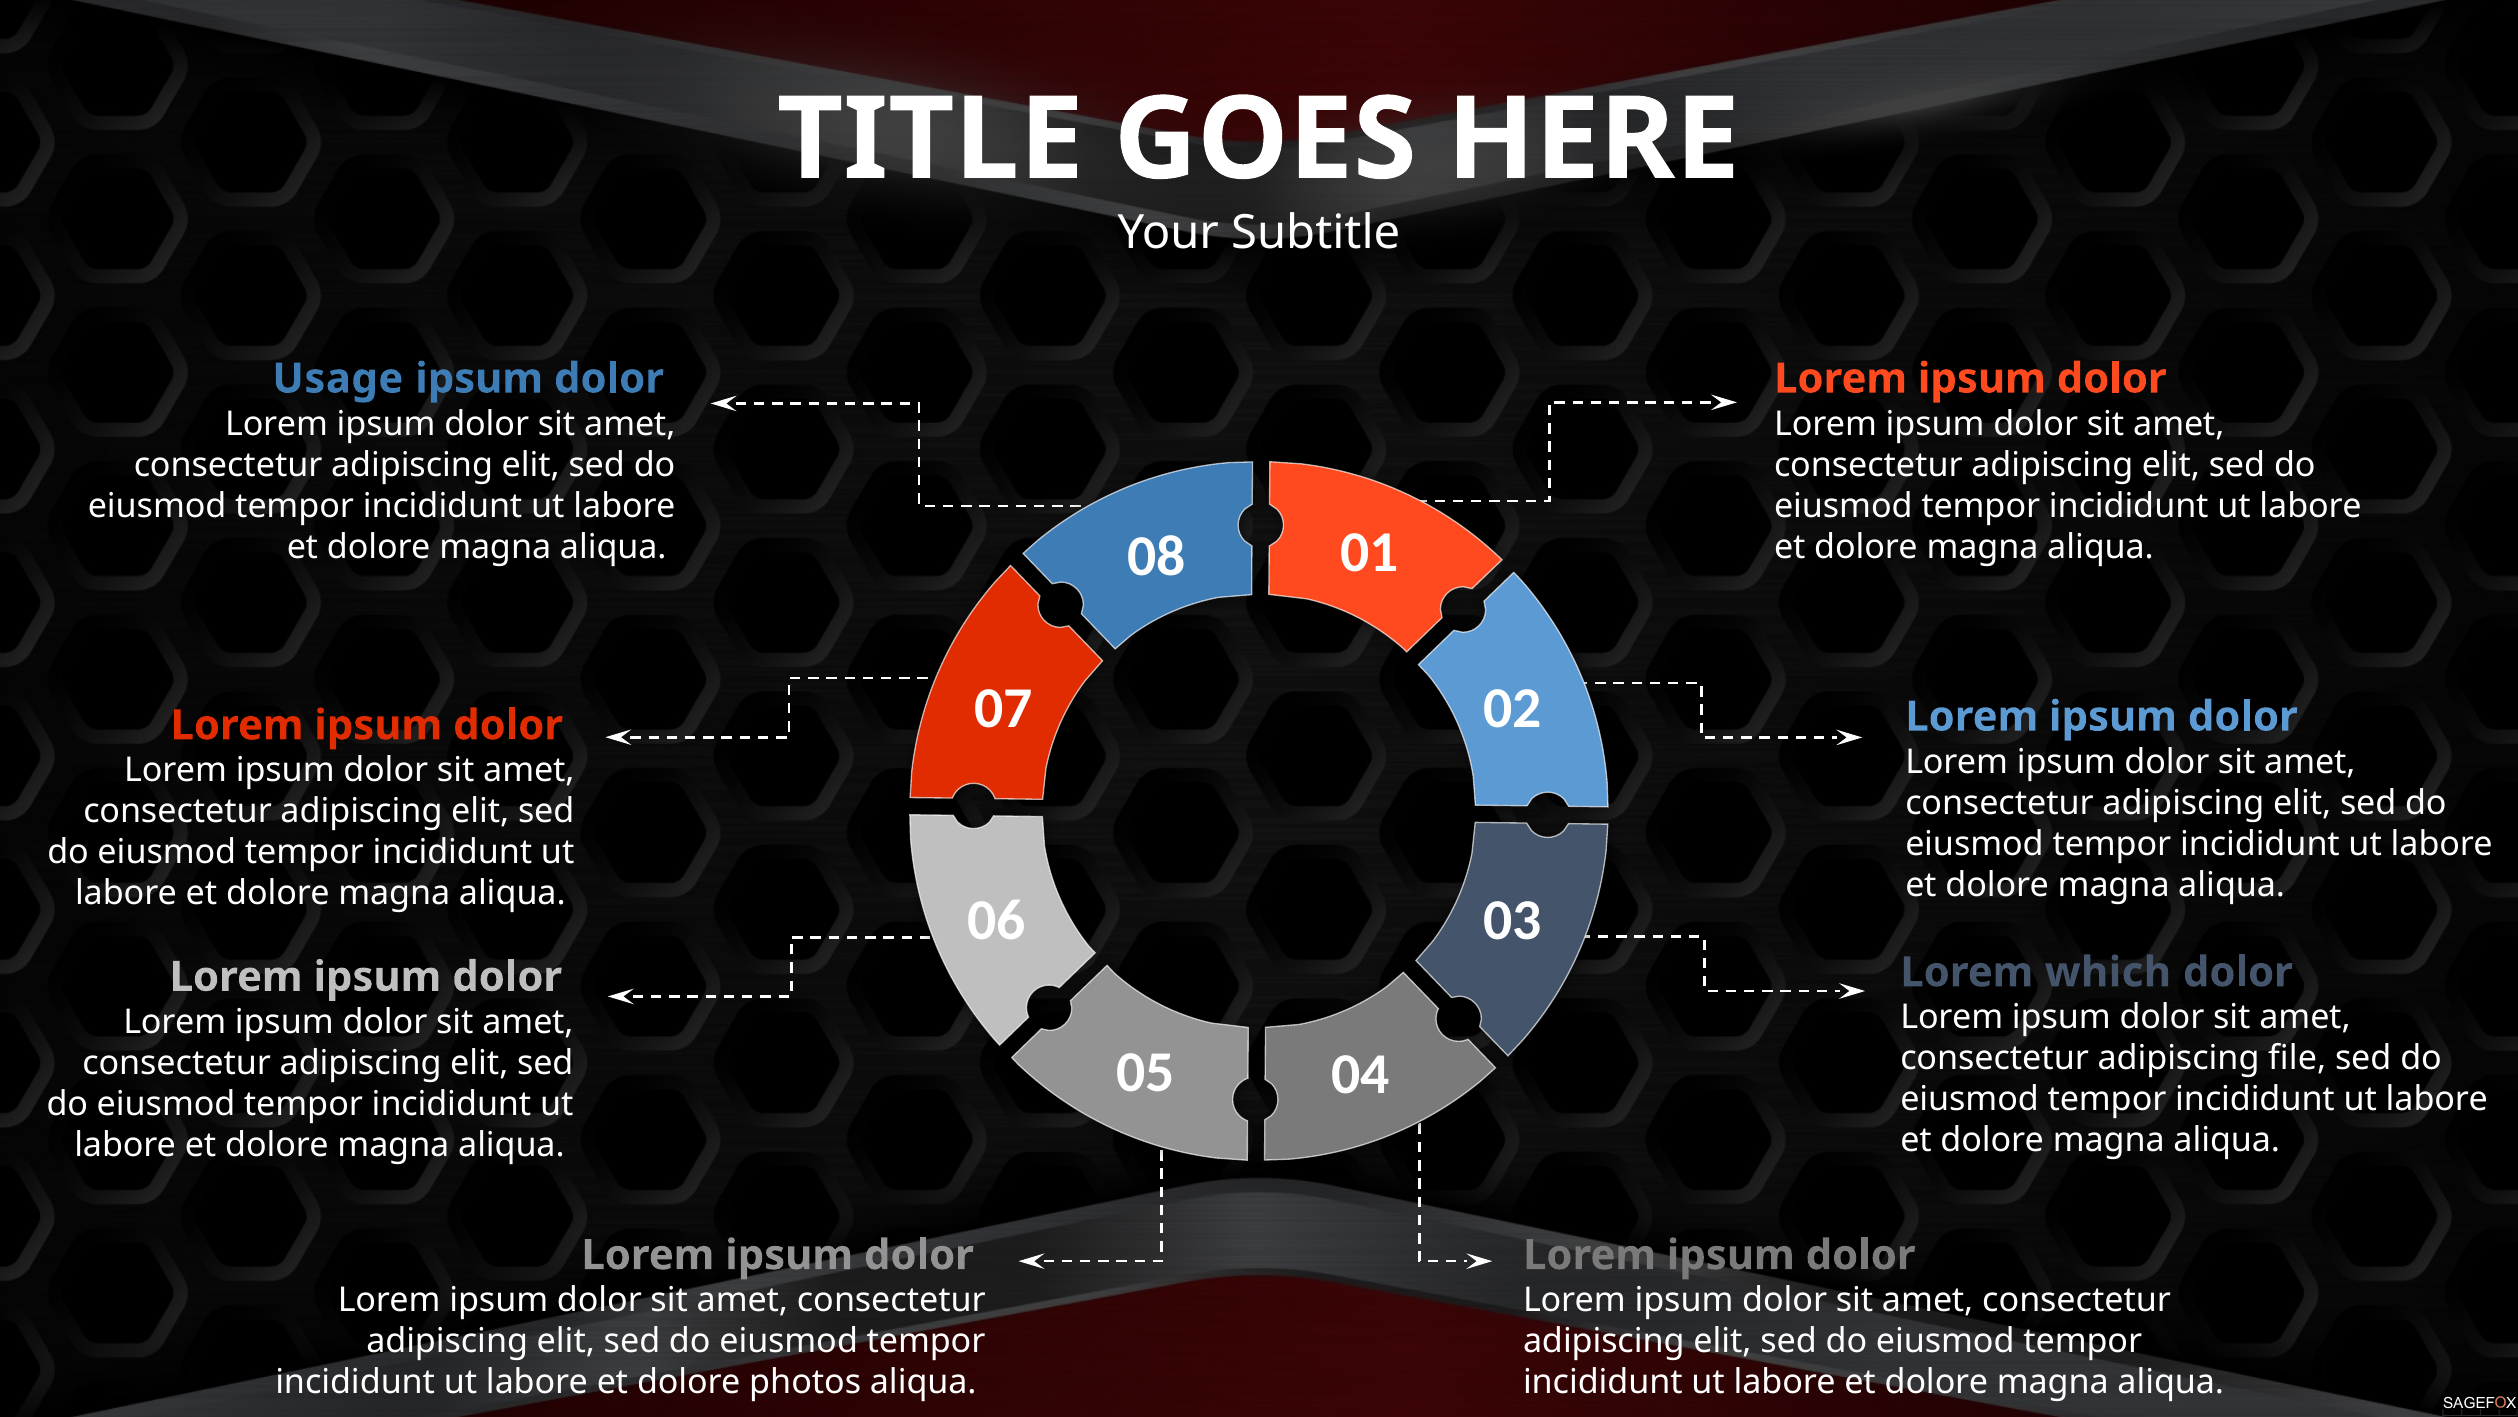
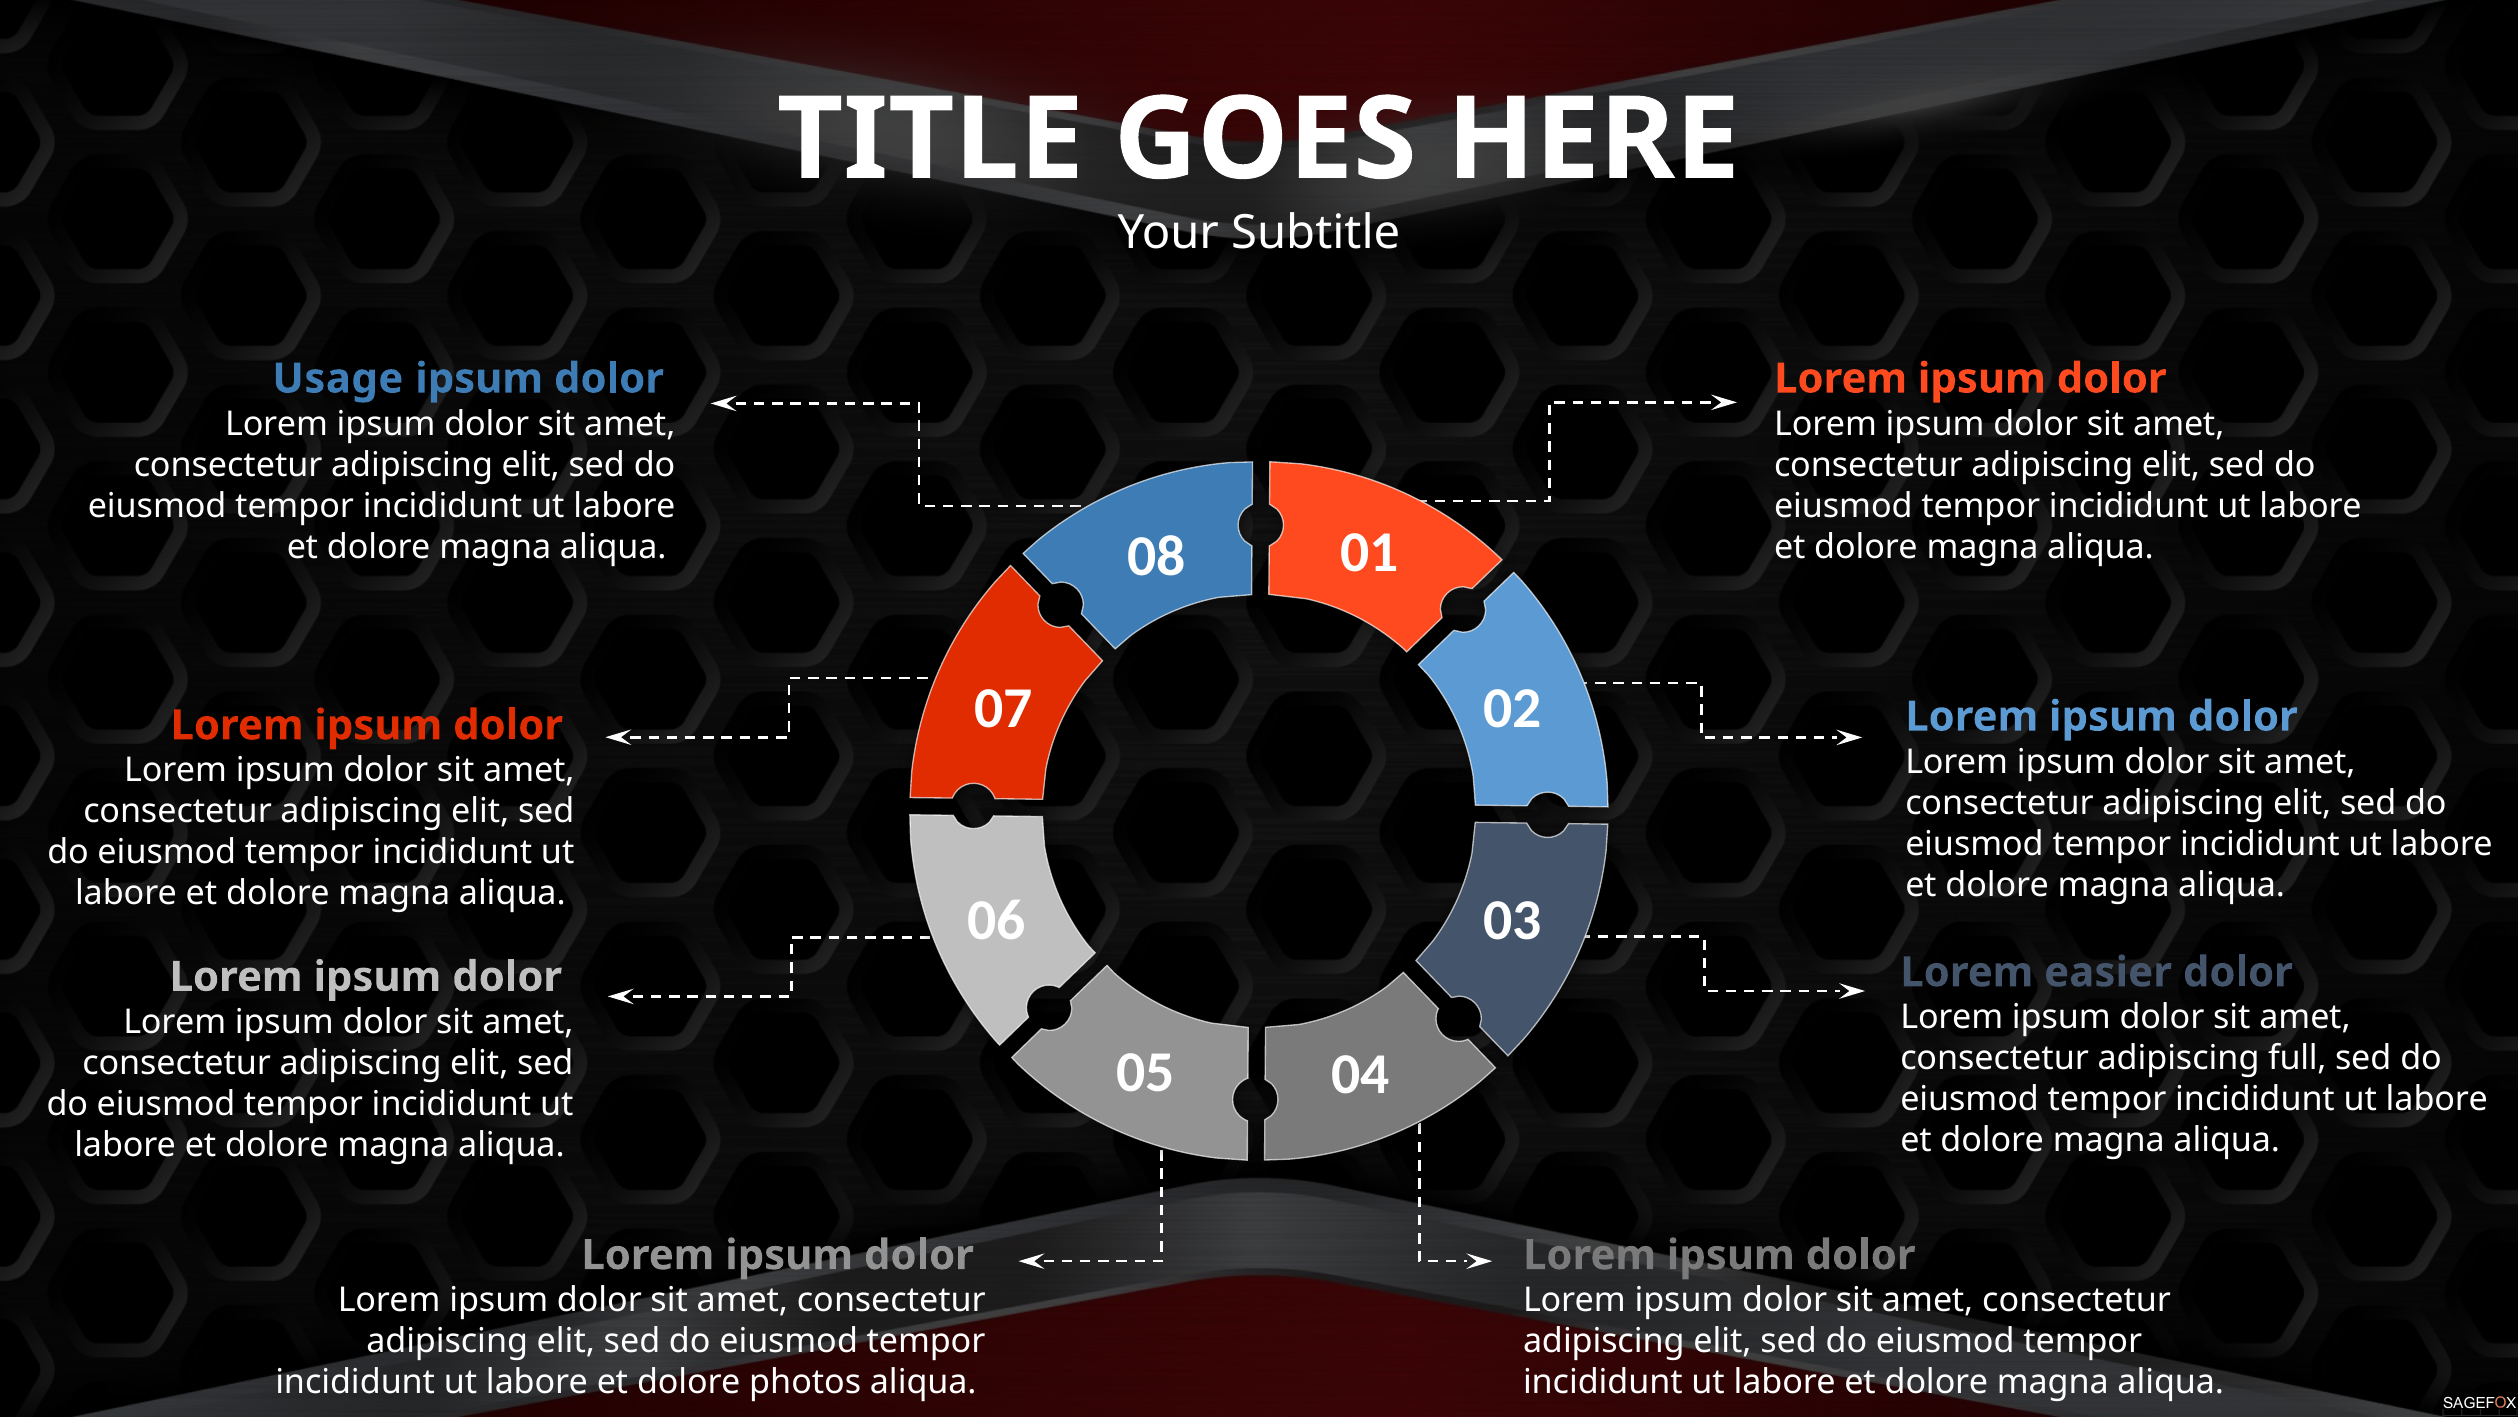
which: which -> easier (2108, 972)
file: file -> full (2297, 1058)
